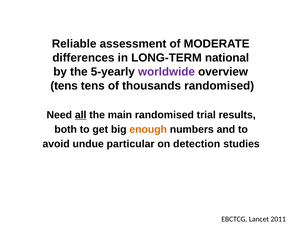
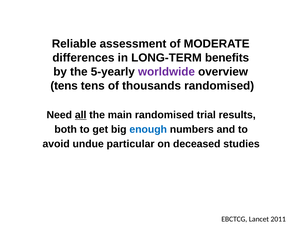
national: national -> benefits (227, 58)
enough colour: orange -> blue (148, 129)
detection: detection -> deceased (197, 144)
